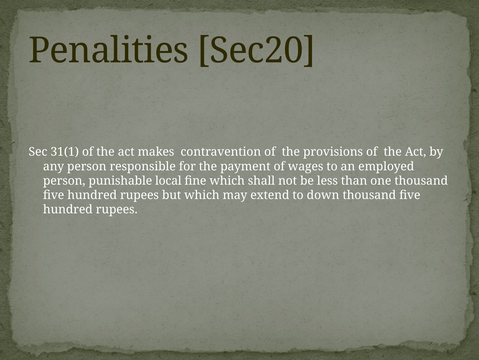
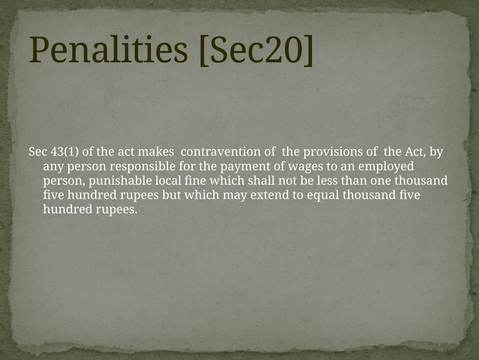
31(1: 31(1 -> 43(1 (65, 152)
down: down -> equal (323, 195)
